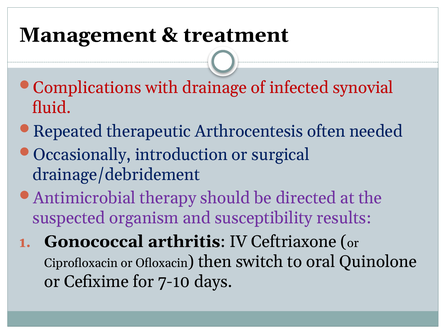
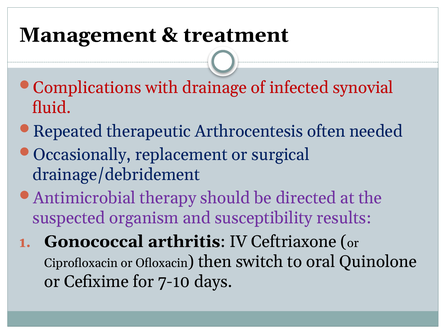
introduction: introduction -> replacement (181, 155)
